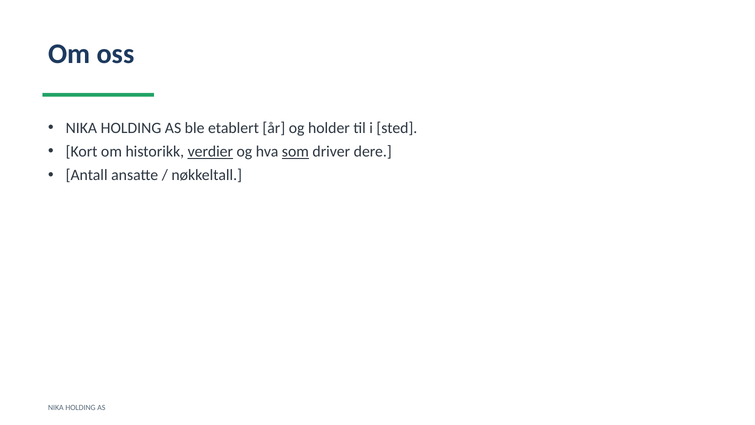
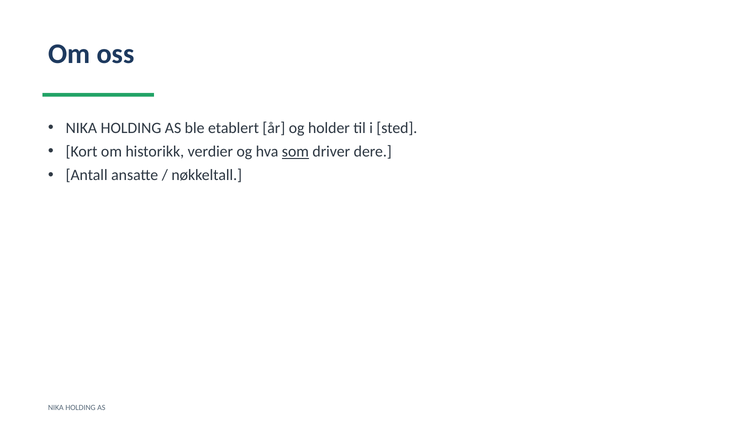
verdier underline: present -> none (210, 151)
